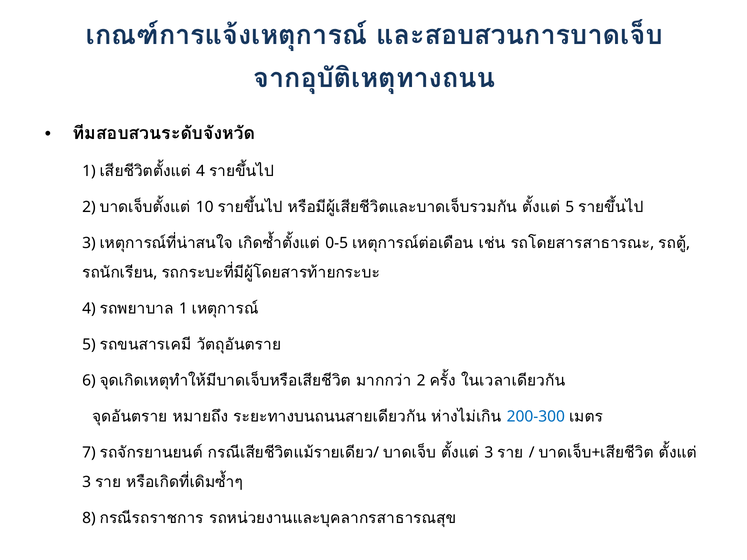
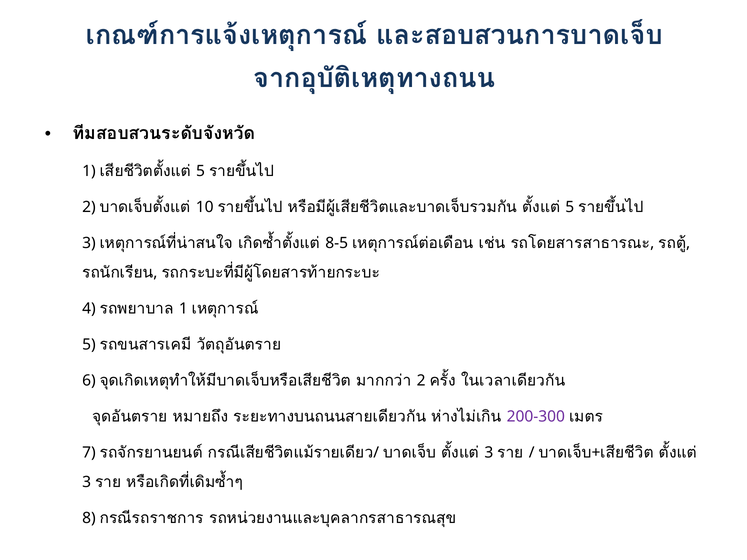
4: 4 -> 5 (201, 171)
0-5: 0-5 -> 8-5 (337, 243)
200-300 colour: blue -> purple (536, 417)
